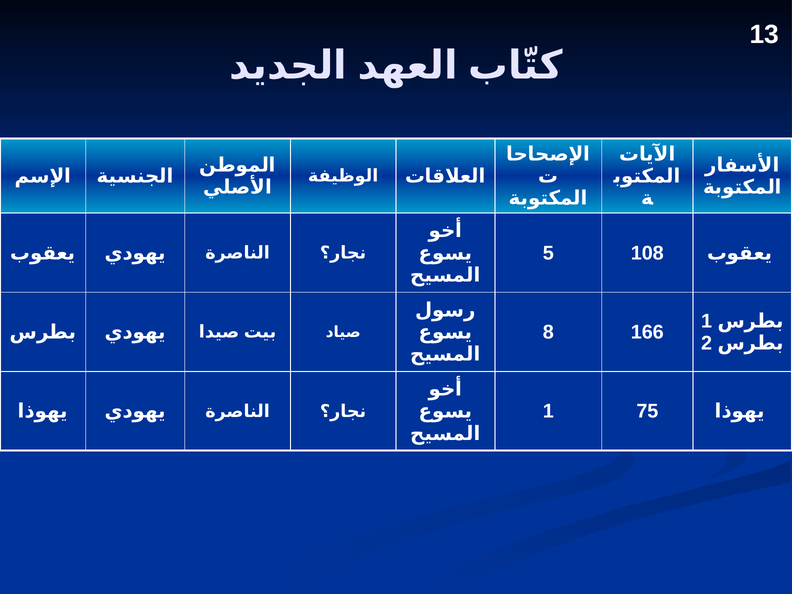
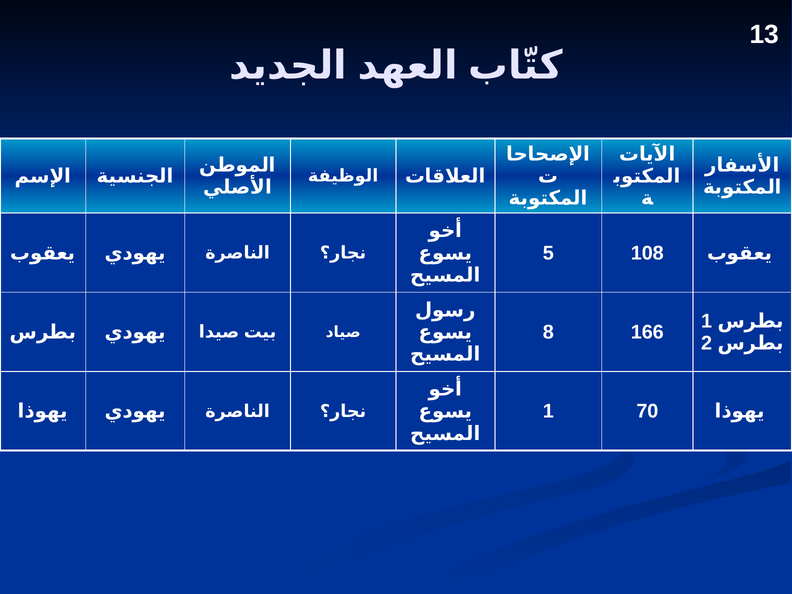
75: 75 -> 70 (647, 411)
